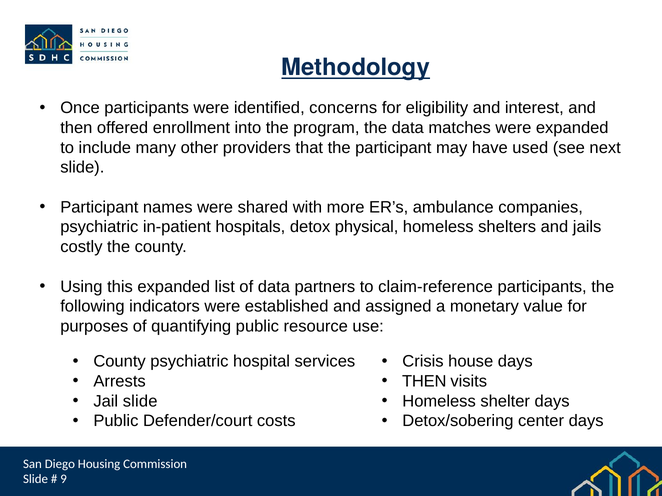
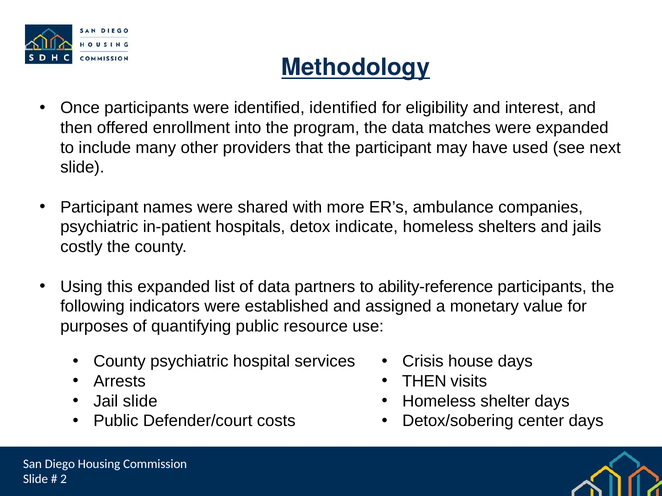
identified concerns: concerns -> identified (343, 108)
physical: physical -> indicate (366, 227)
claim-reference: claim-reference -> ability-reference (436, 287)
9: 9 -> 2 (64, 480)
